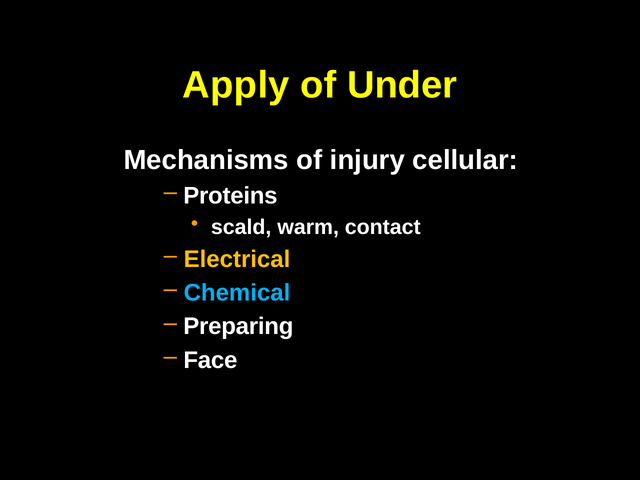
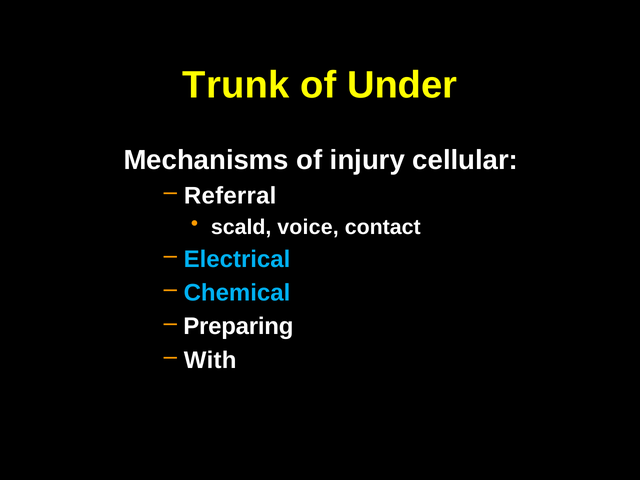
Apply: Apply -> Trunk (236, 85)
Proteins: Proteins -> Referral (230, 196)
warm: warm -> voice (308, 227)
Electrical colour: yellow -> light blue (237, 259)
Face: Face -> With (210, 360)
